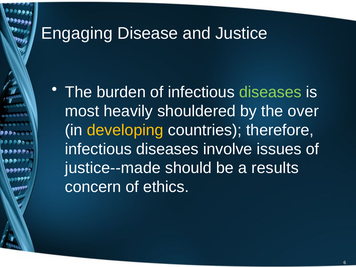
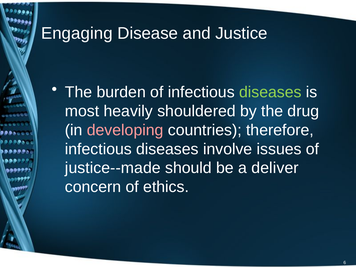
over: over -> drug (303, 111)
developing colour: yellow -> pink (125, 130)
results: results -> deliver (275, 168)
